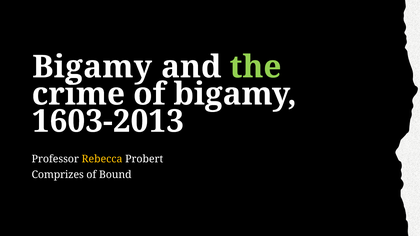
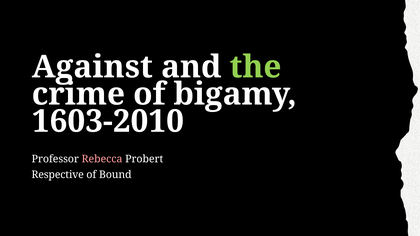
Bigamy: Bigamy -> Against (92, 67)
1603-2013: 1603-2013 -> 1603-2010 (108, 122)
Rebecca colour: yellow -> pink (102, 159)
Comprizes: Comprizes -> Respective (58, 175)
